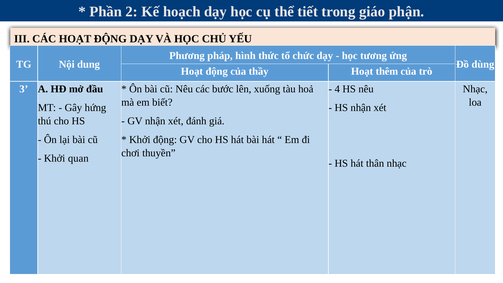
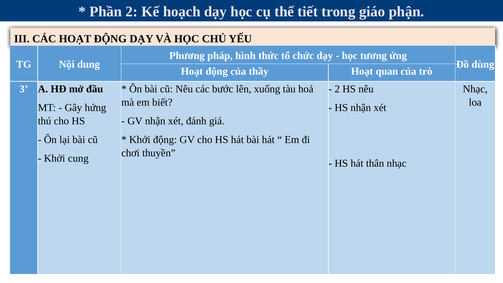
thêm: thêm -> quan (387, 71)
4: 4 -> 2 (337, 89)
quan: quan -> cung (78, 158)
